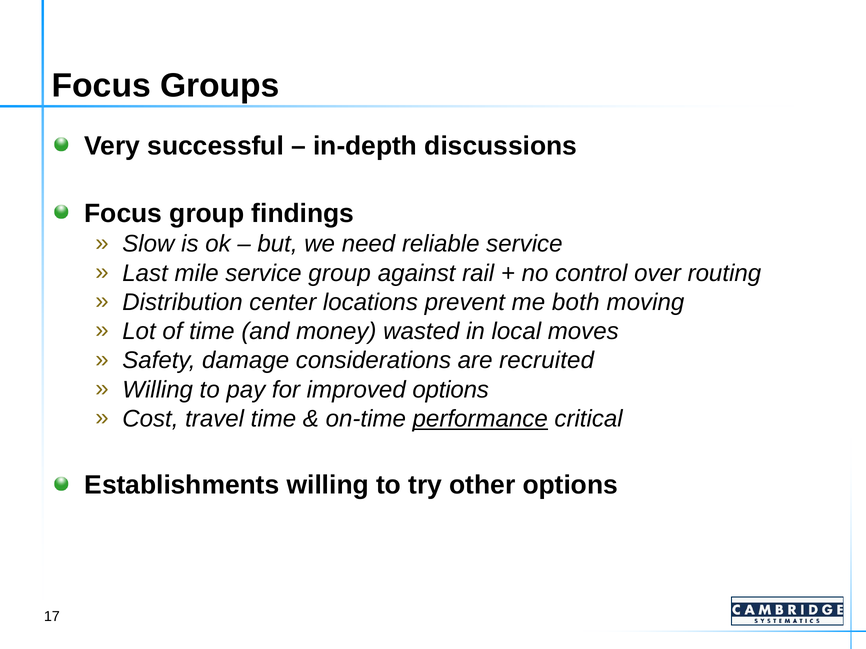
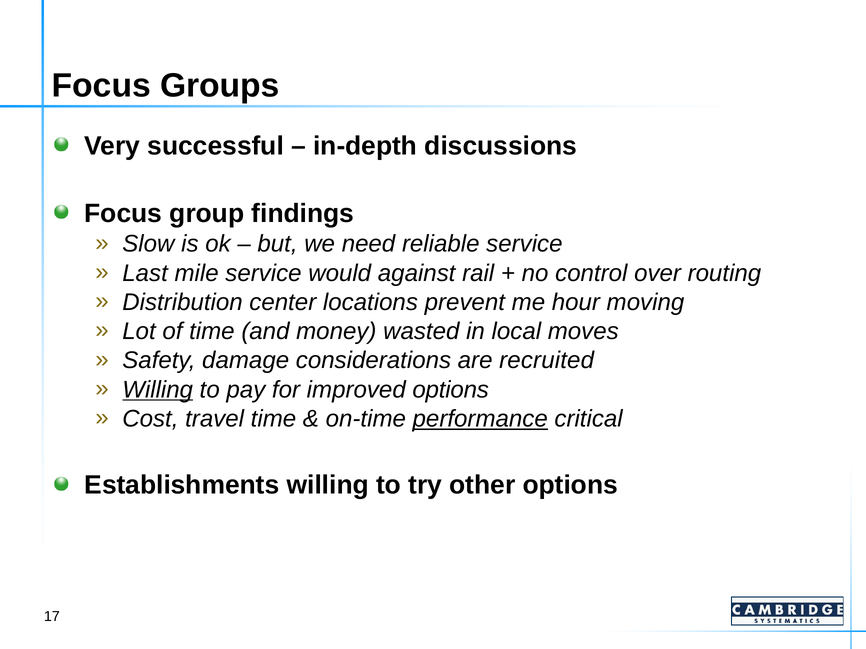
service group: group -> would (340, 273)
both: both -> hour (576, 302)
Willing underline: none -> present (158, 390)
